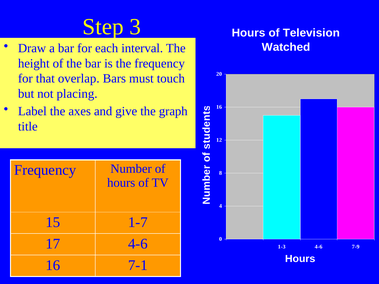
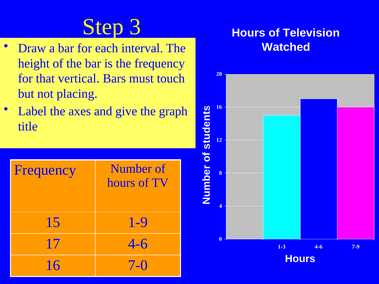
overlap: overlap -> vertical (79, 79)
1-7: 1-7 -> 1-9 (138, 222)
7-1: 7-1 -> 7-0 (138, 265)
